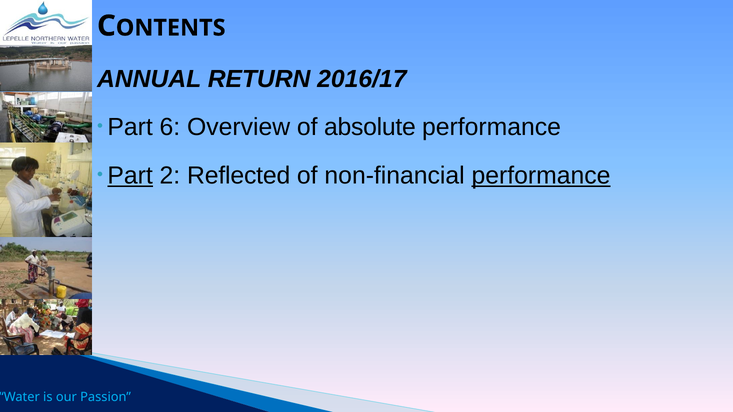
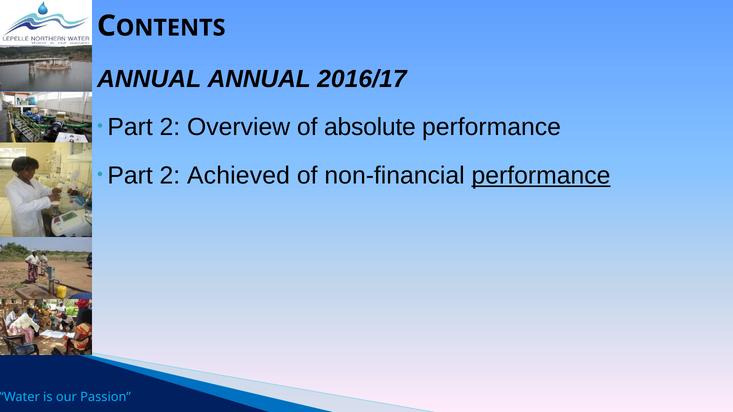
ANNUAL RETURN: RETURN -> ANNUAL (259, 79)
6: 6 -> 2 (170, 127)
Part underline: present -> none (130, 176)
Reflected: Reflected -> Achieved (239, 176)
